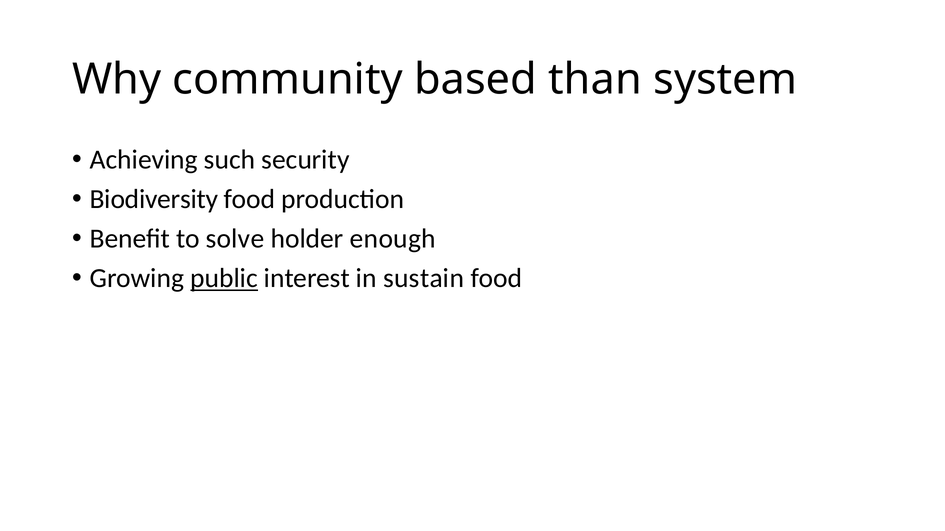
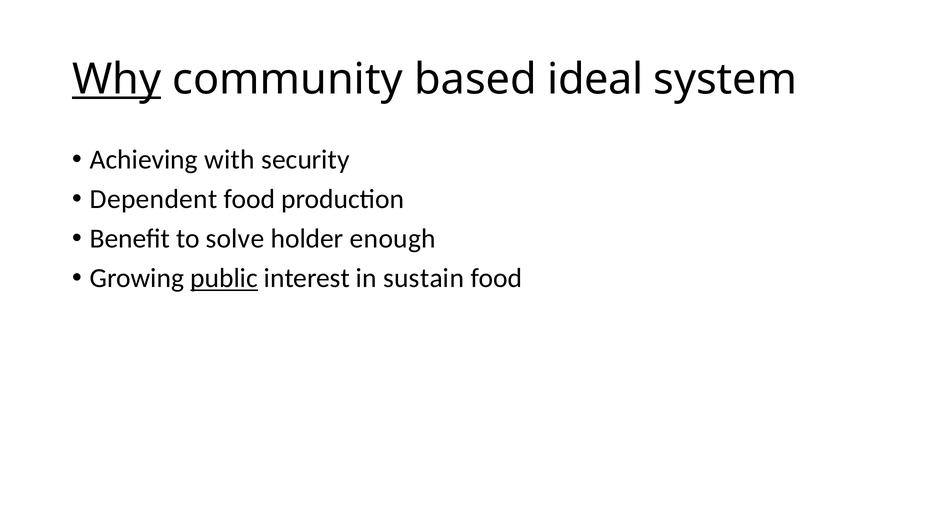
Why underline: none -> present (117, 79)
than: than -> ideal (595, 79)
such: such -> with (229, 160)
Biodiversity: Biodiversity -> Dependent (154, 199)
